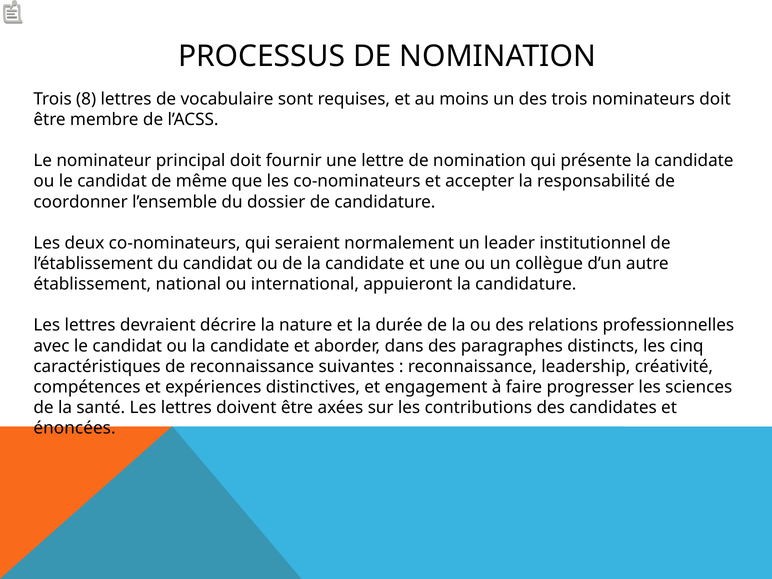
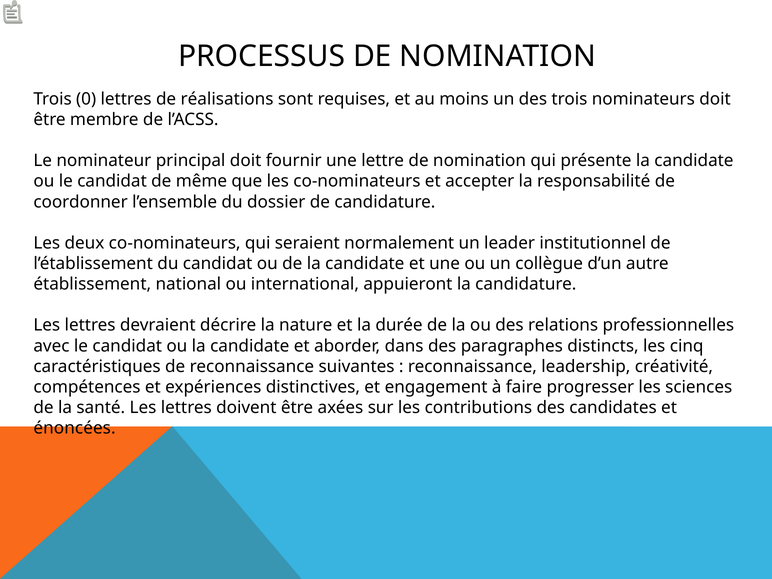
8: 8 -> 0 (86, 99)
vocabulaire: vocabulaire -> réalisations (227, 99)
